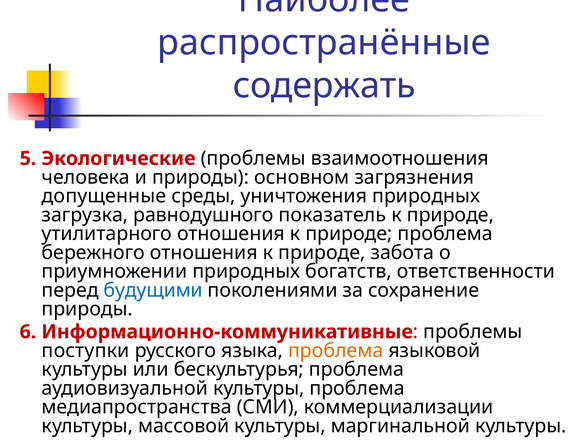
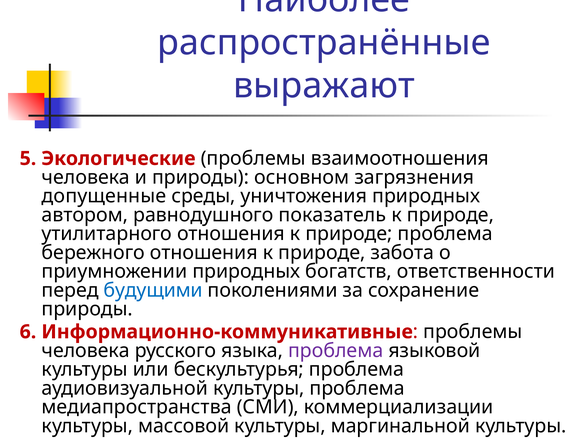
содержать: содержать -> выражают (324, 86)
загрузка: загрузка -> автором (85, 215)
поступки: поступки -> человека (86, 350)
проблема colour: orange -> purple (336, 350)
